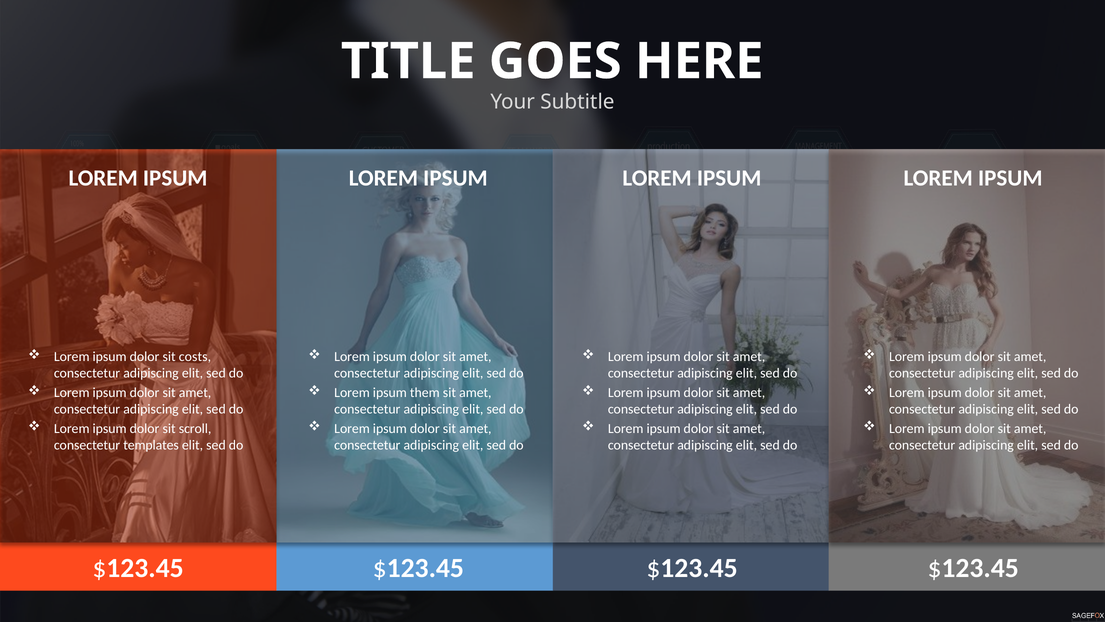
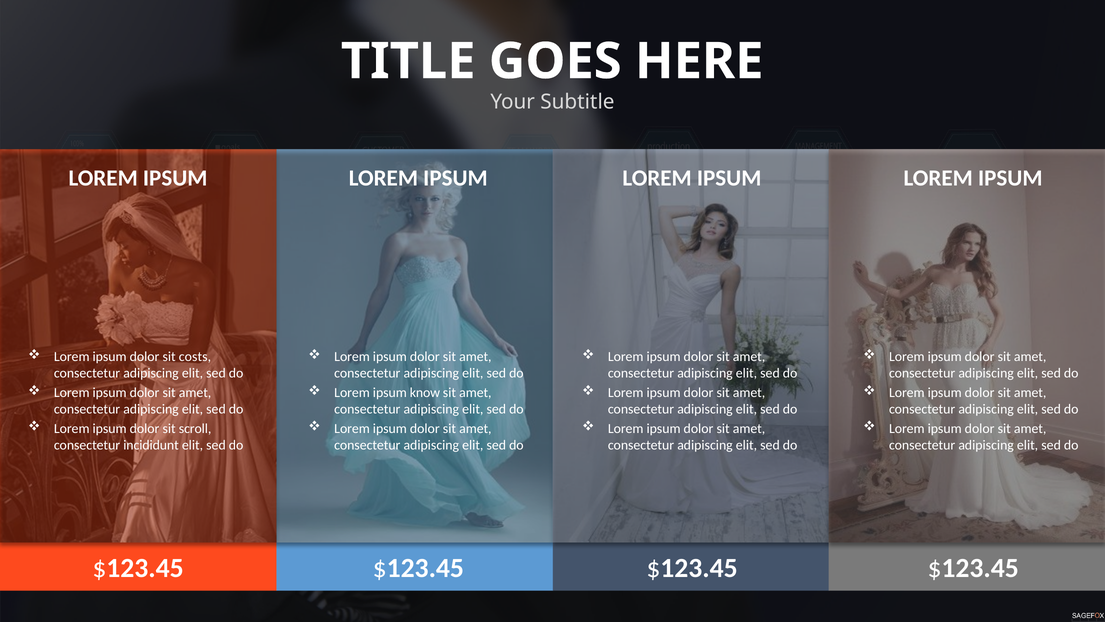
them: them -> know (425, 392)
templates: templates -> incididunt (151, 445)
